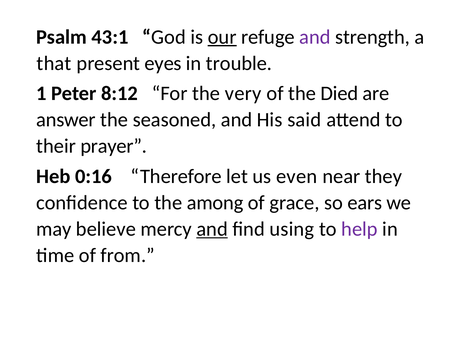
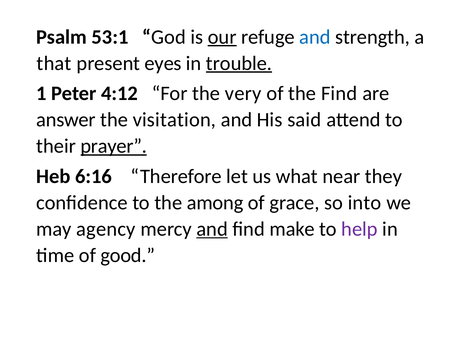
43:1: 43:1 -> 53:1 (110, 37)
and colour: purple -> blue (315, 37)
trouble underline: none -> present (239, 63)
8:12: 8:12 -> 4:12 (120, 93)
the Died: Died -> Find (339, 93)
seasoned: seasoned -> visitation (174, 120)
prayer underline: none -> present (114, 146)
0:16: 0:16 -> 6:16 (94, 176)
even: even -> what (297, 176)
ears: ears -> into (365, 202)
believe: believe -> agency (106, 229)
using: using -> make (292, 229)
from: from -> good (128, 255)
